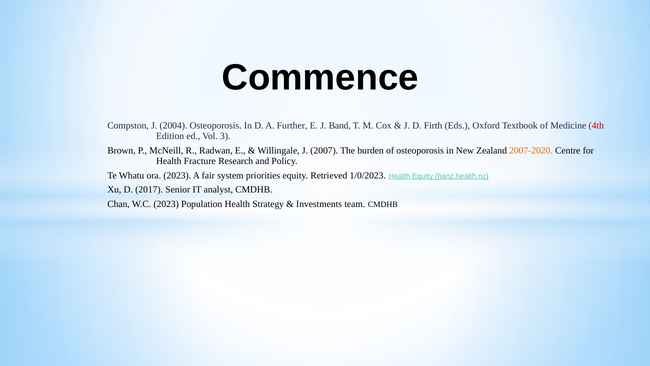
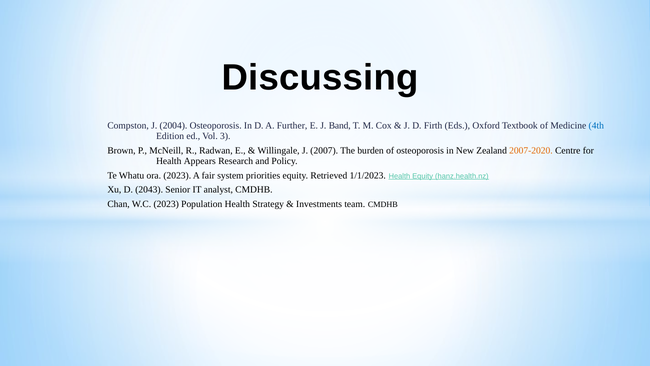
Commence: Commence -> Discussing (320, 78)
4th colour: red -> blue (596, 125)
Fracture: Fracture -> Appears (200, 161)
1/0/2023: 1/0/2023 -> 1/1/2023 (368, 175)
2017: 2017 -> 2043 (149, 190)
